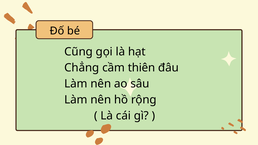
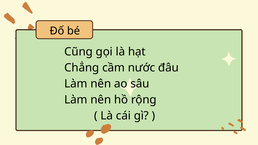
thiên: thiên -> nước (142, 68)
